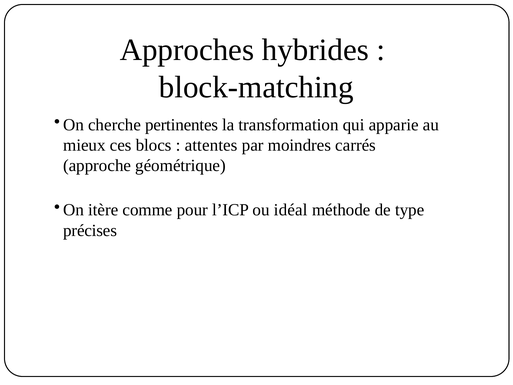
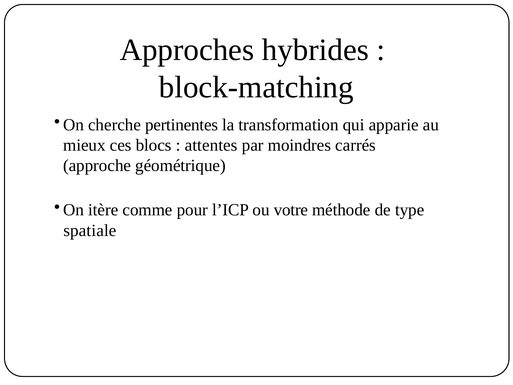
idéal: idéal -> votre (291, 210)
précises: précises -> spatiale (90, 230)
